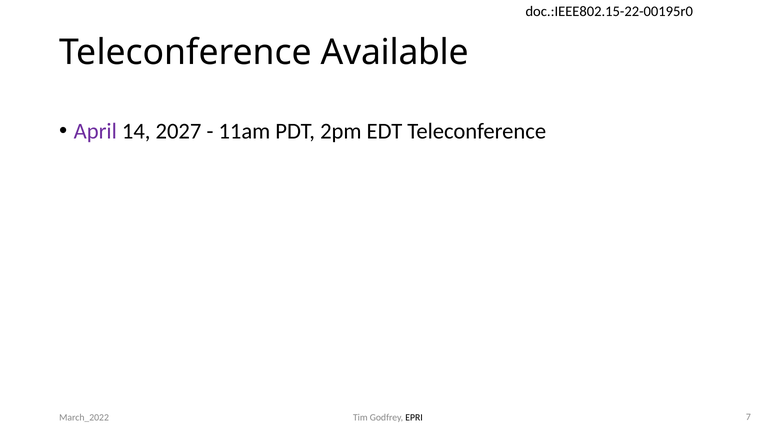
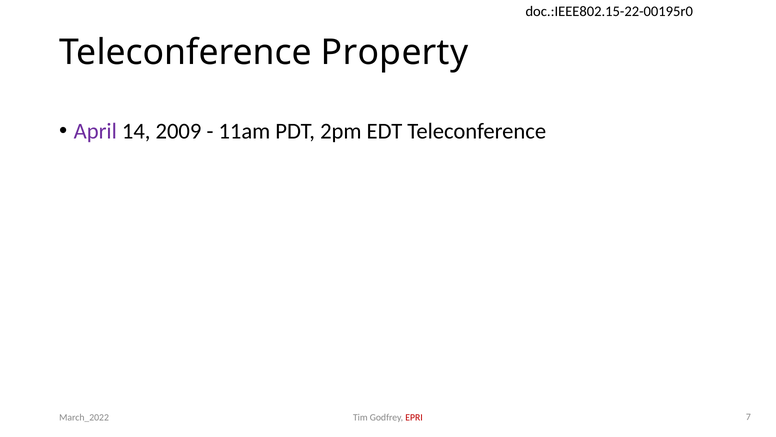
Available: Available -> Property (395, 53)
2027: 2027 -> 2009 (178, 131)
EPRI colour: black -> red (414, 417)
